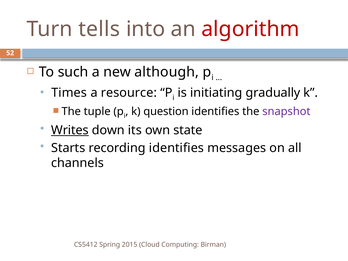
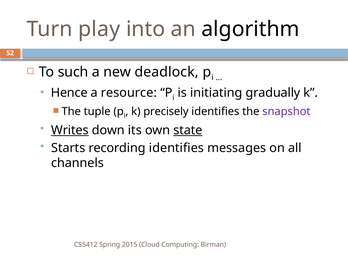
tells: tells -> play (99, 29)
algorithm colour: red -> black (250, 29)
although: although -> deadlock (167, 72)
Times: Times -> Hence (69, 93)
question: question -> precisely (166, 111)
state underline: none -> present (188, 130)
